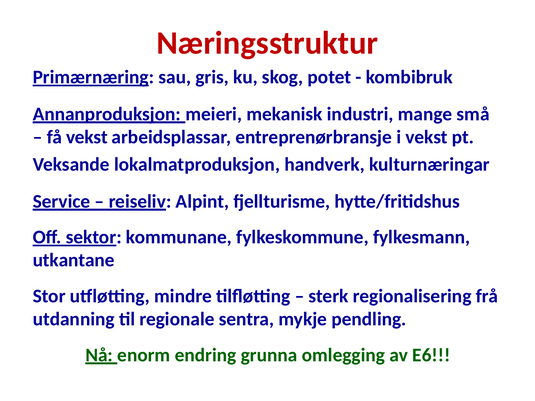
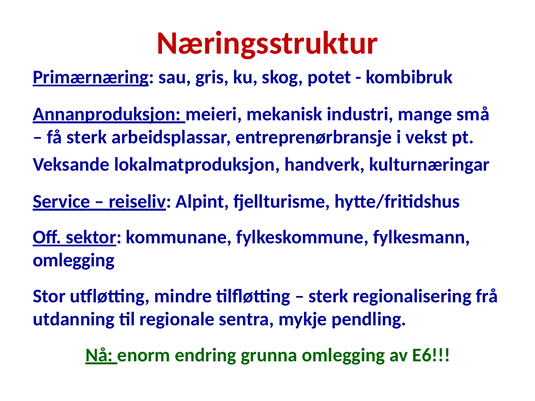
få vekst: vekst -> sterk (87, 137)
utkantane: utkantane -> omlegging (74, 260)
